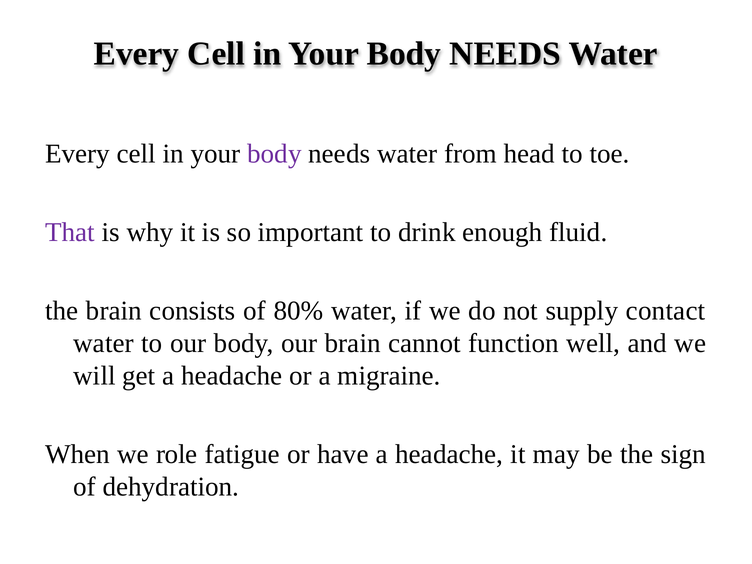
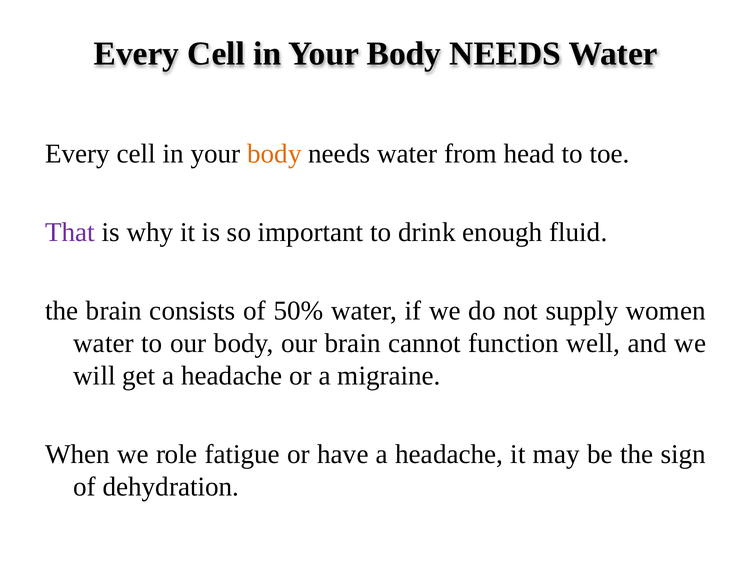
body colour: purple -> orange (274, 154)
80%: 80% -> 50% (298, 311)
contact: contact -> women (666, 311)
